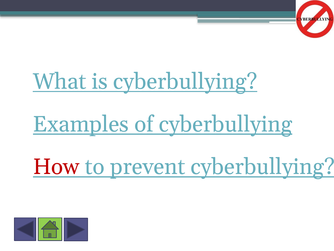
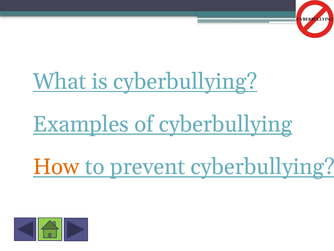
How colour: red -> orange (56, 167)
